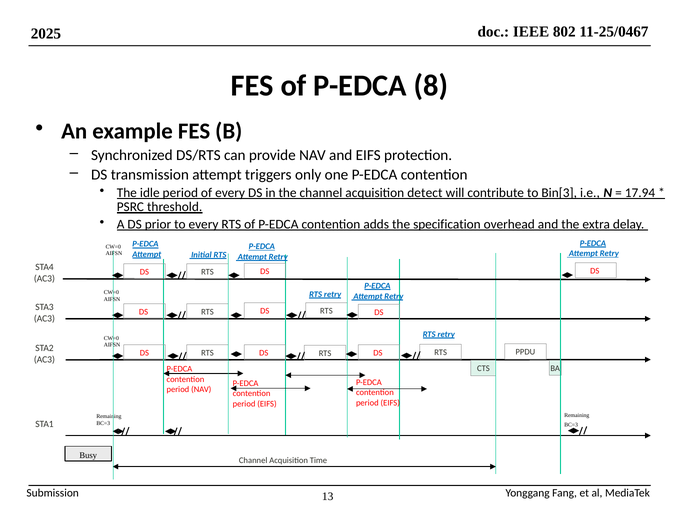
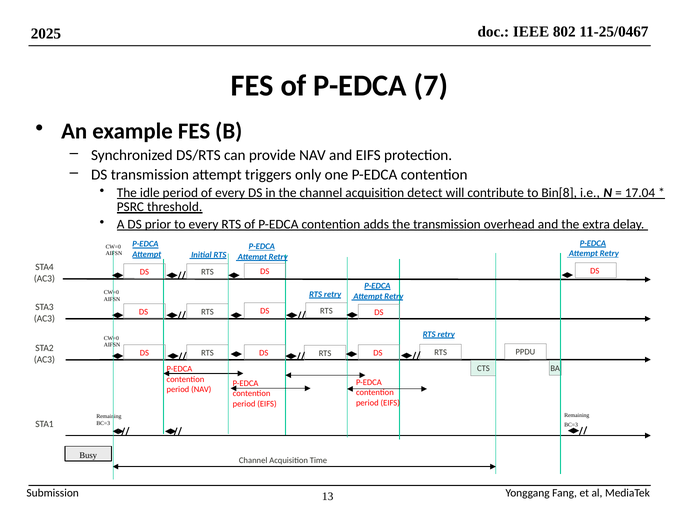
8: 8 -> 7 (431, 85)
Bin[3: Bin[3 -> Bin[8 (559, 193)
17.94: 17.94 -> 17.04 (640, 193)
the specification: specification -> transmission (447, 224)
